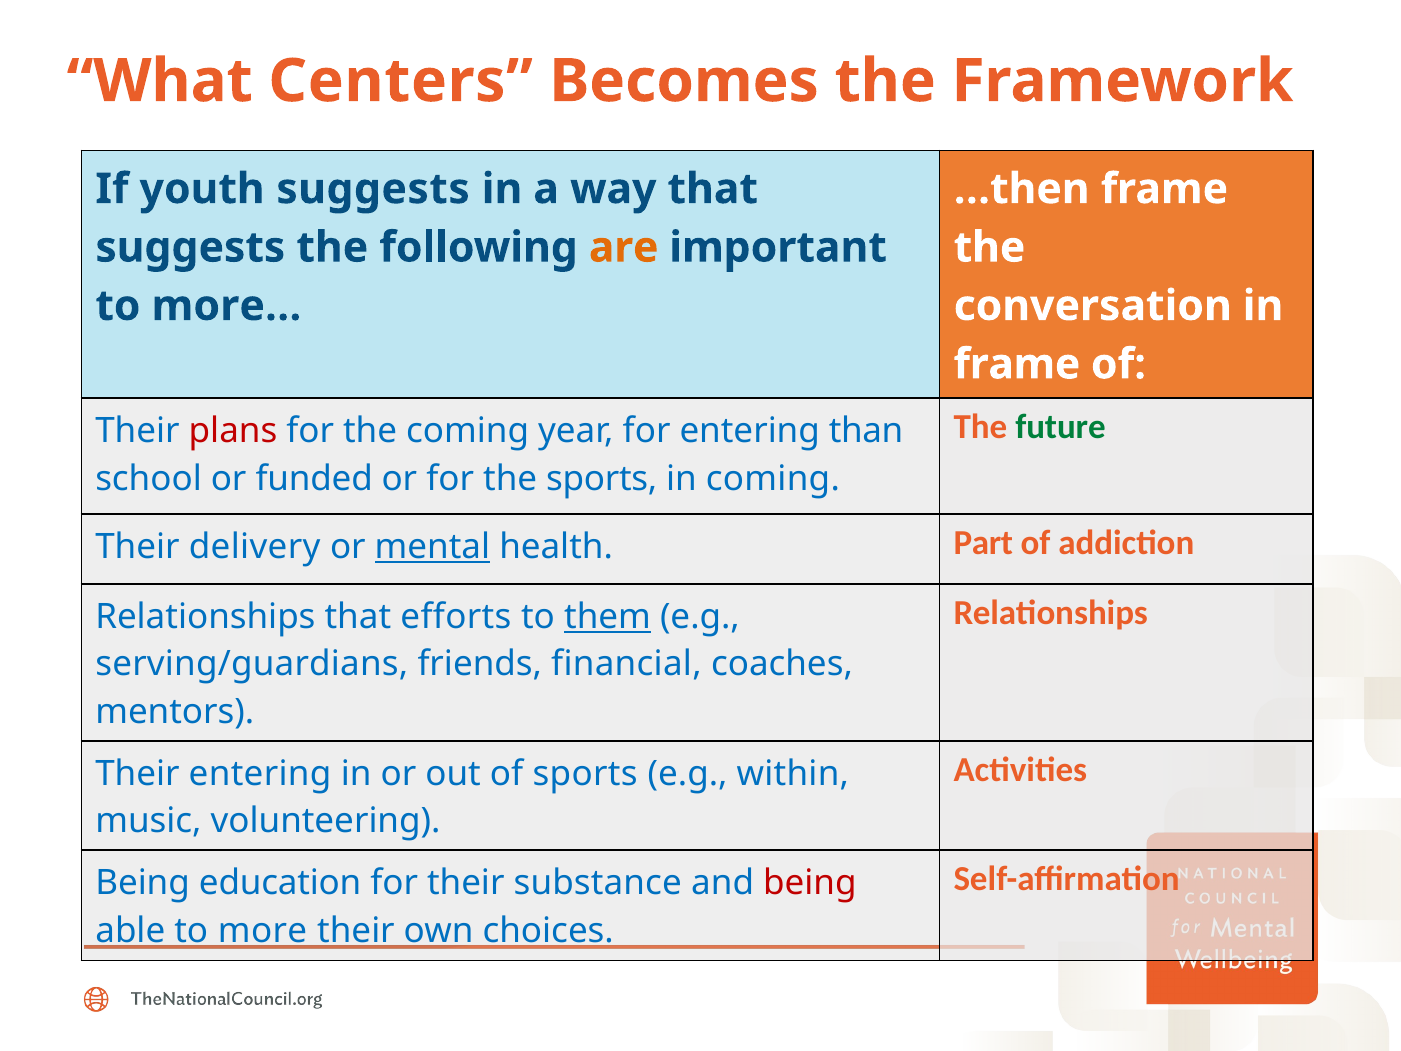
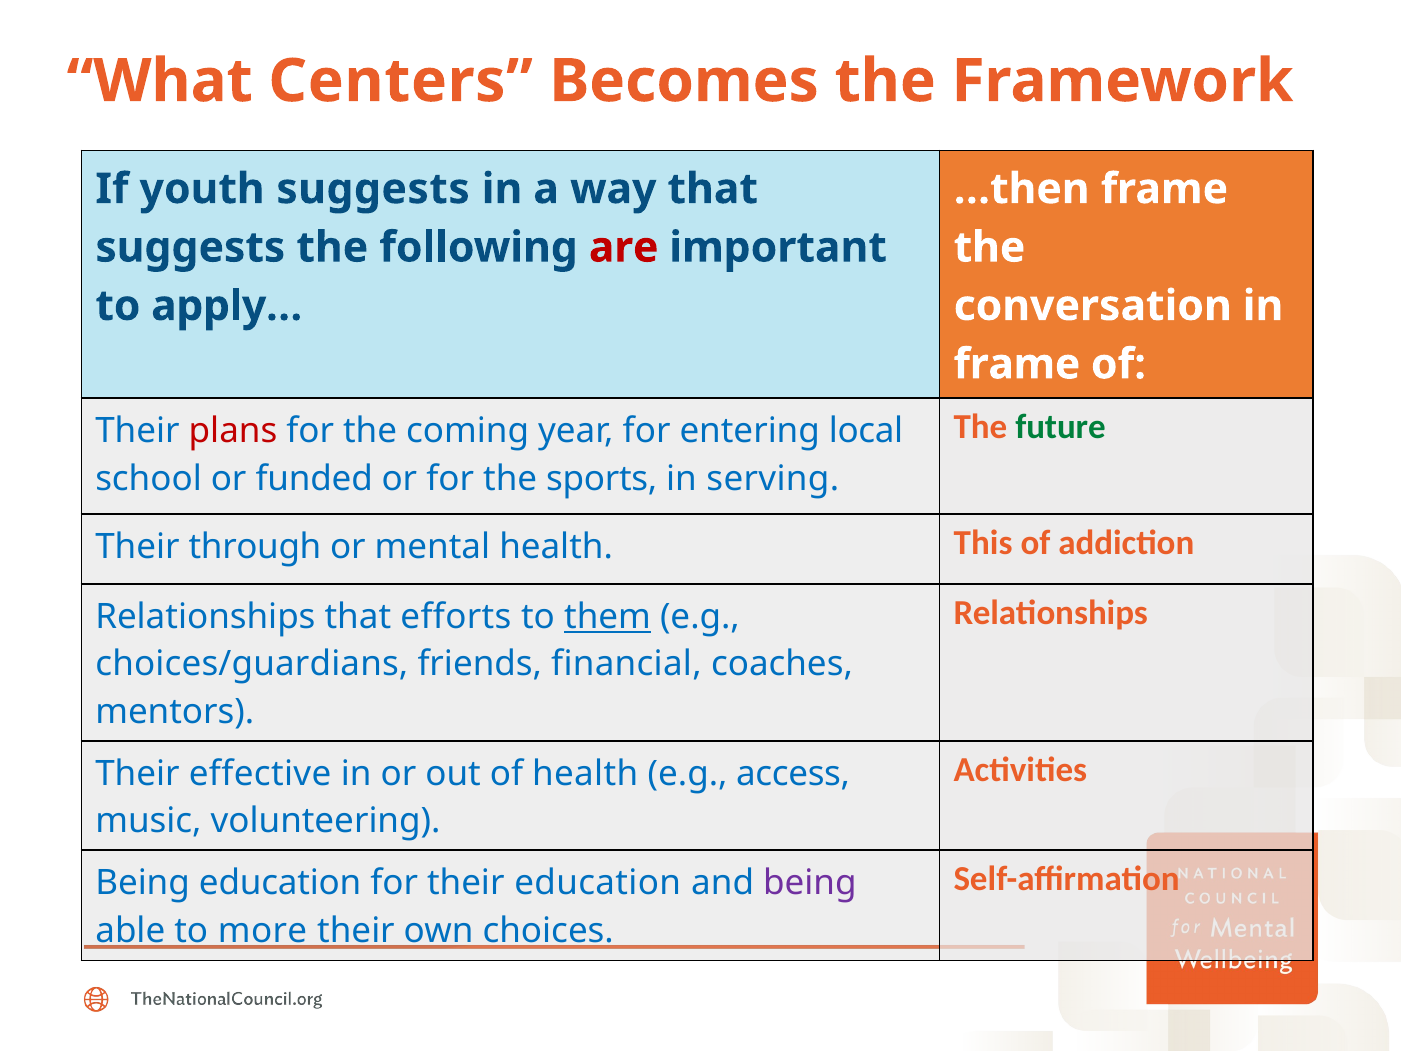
are colour: orange -> red (624, 247)
more…: more… -> apply… (227, 306)
than: than -> local (866, 431)
in coming: coming -> serving (773, 479)
delivery: delivery -> through (255, 547)
mental underline: present -> none (432, 547)
Part: Part -> This (983, 543)
serving/guardians: serving/guardians -> choices/guardians (252, 664)
Their entering: entering -> effective (260, 773)
of sports: sports -> health (585, 773)
within: within -> access (793, 773)
their substance: substance -> education (598, 883)
being colour: red -> purple (810, 883)
